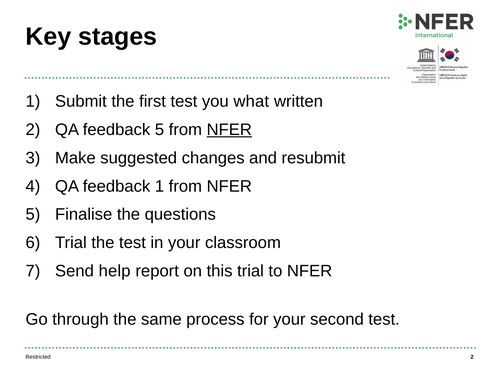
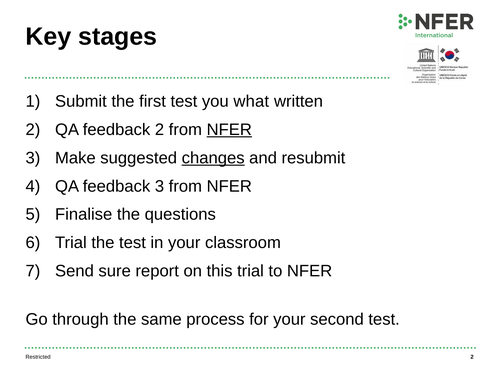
feedback 5: 5 -> 2 (159, 130)
changes underline: none -> present (213, 158)
feedback 1: 1 -> 3 (159, 186)
help: help -> sure (115, 271)
